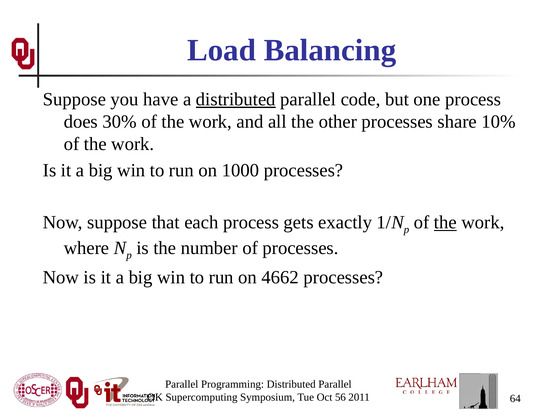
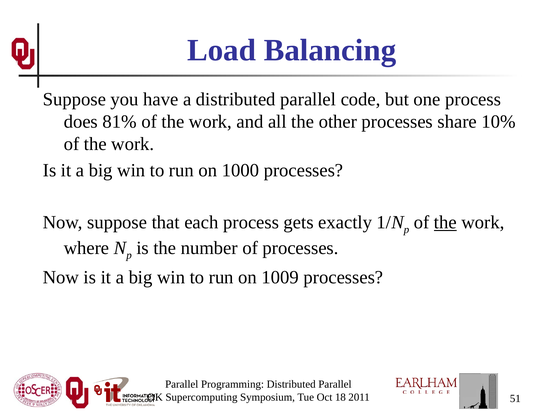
distributed underline: present -> none (236, 99)
30%: 30% -> 81% (120, 121)
4662: 4662 -> 1009 (280, 277)
56: 56 -> 18 (340, 397)
64: 64 -> 51 (515, 398)
